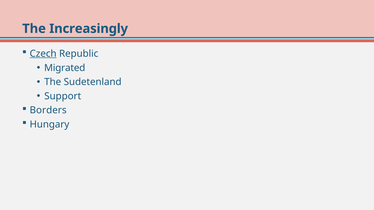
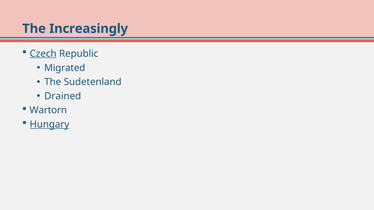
Support: Support -> Drained (63, 96)
Borders: Borders -> Wartorn (48, 110)
Hungary underline: none -> present (49, 125)
